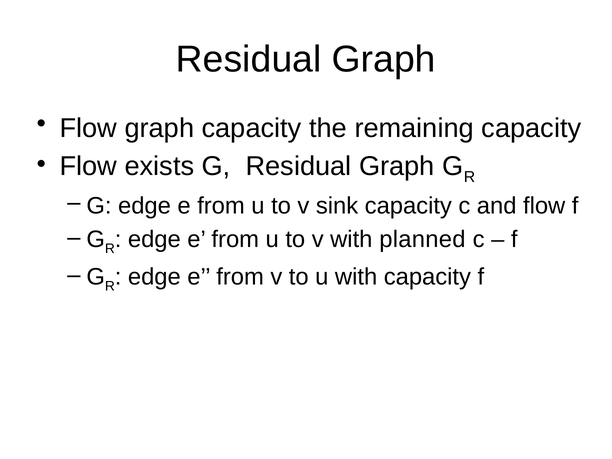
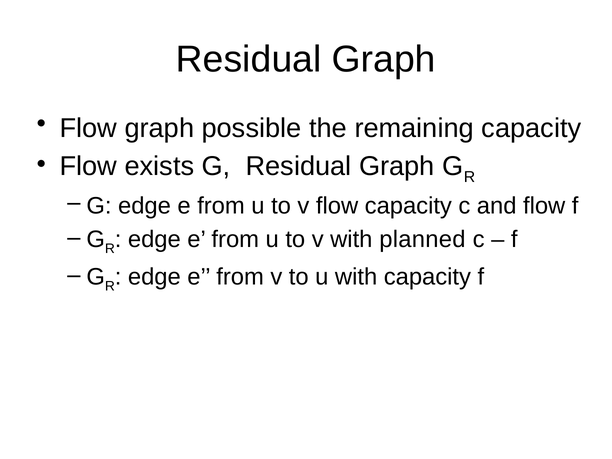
graph capacity: capacity -> possible (252, 128)
v sink: sink -> flow (337, 206)
